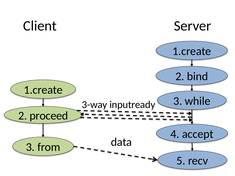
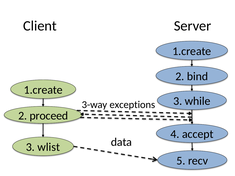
inputready: inputready -> exceptions (132, 105)
from: from -> wlist (49, 147)
